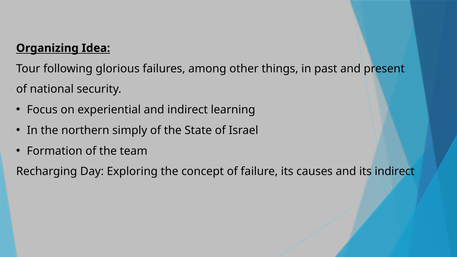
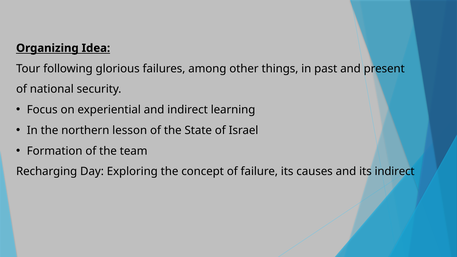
simply: simply -> lesson (130, 130)
